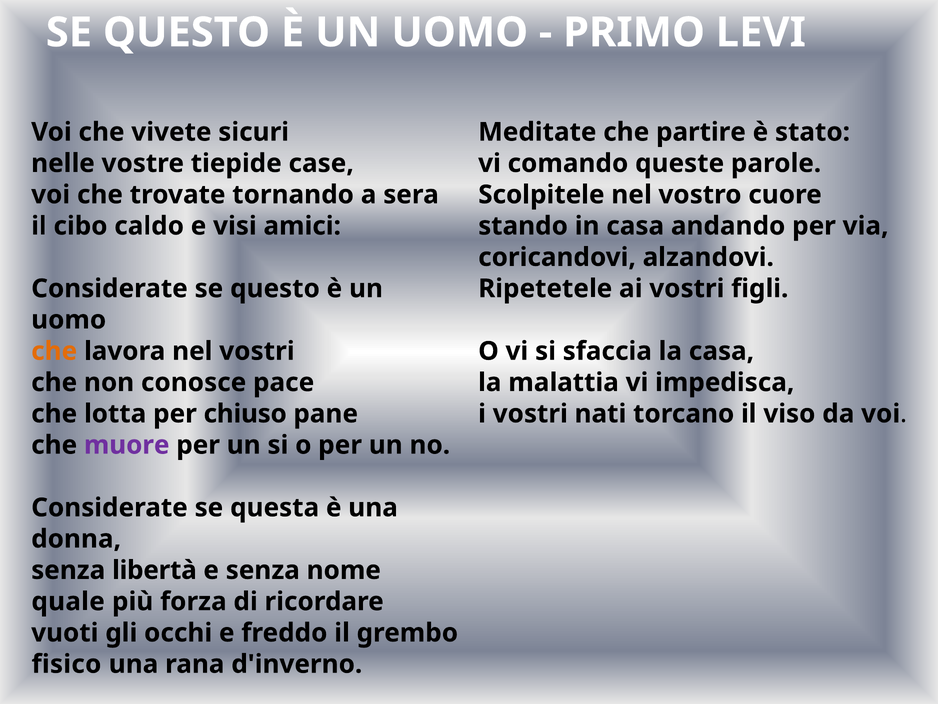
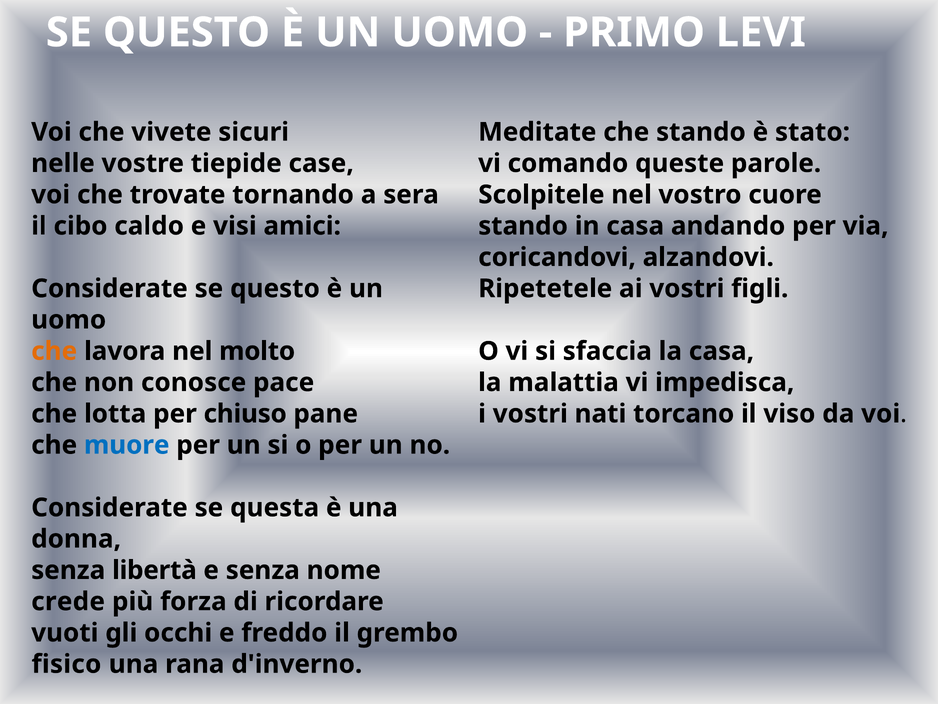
che partire: partire -> stando (701, 132)
nel vostri: vostri -> molto (257, 351)
muore colour: purple -> blue (127, 445)
quale: quale -> crede (68, 601)
